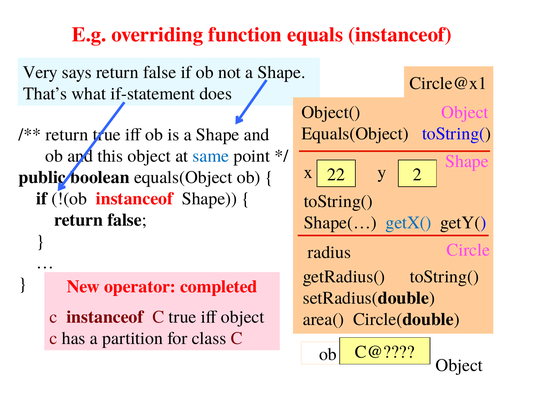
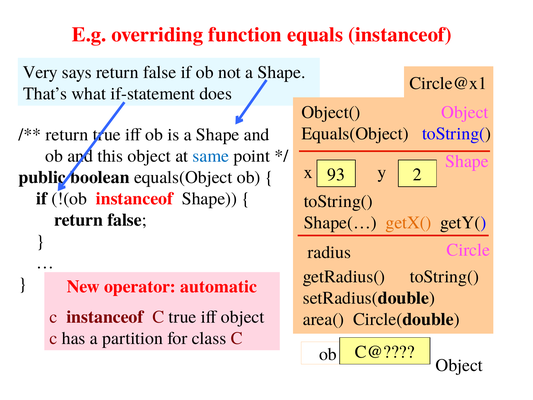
22: 22 -> 93 (336, 174)
getX( colour: blue -> orange (409, 222)
completed: completed -> automatic (219, 286)
